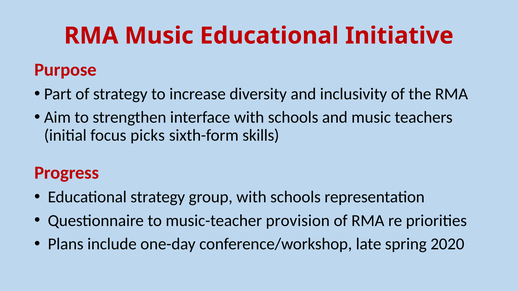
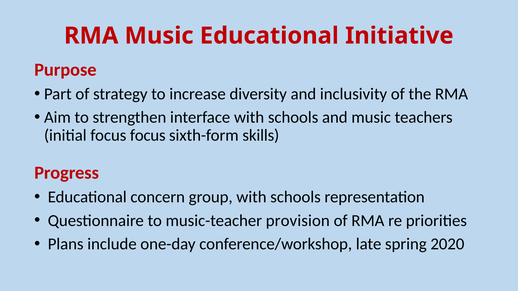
focus picks: picks -> focus (148, 136)
Educational strategy: strategy -> concern (158, 197)
